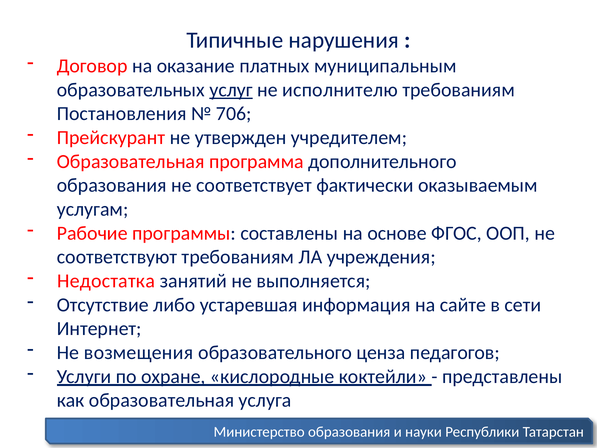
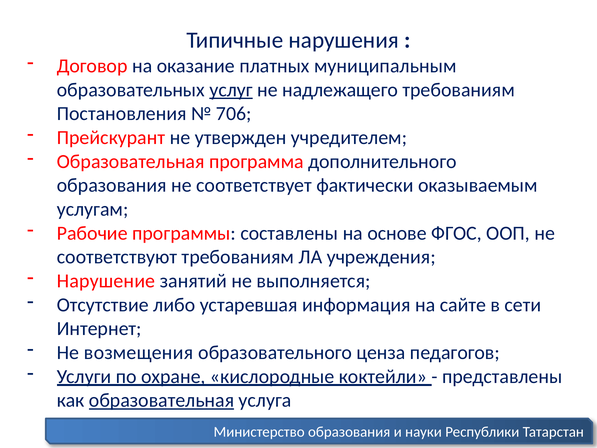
исполнителю: исполнителю -> надлежащего (340, 90)
Недостатка: Недостатка -> Нарушение (106, 281)
образовательная underline: none -> present (162, 400)
